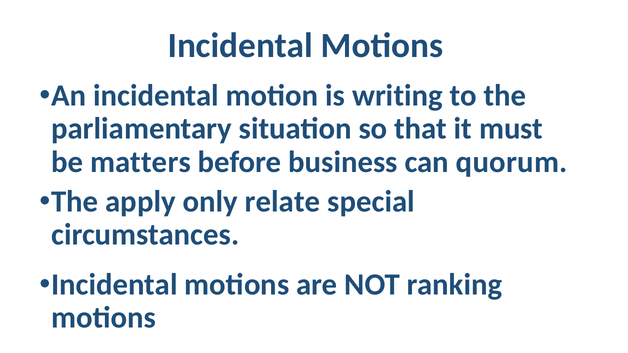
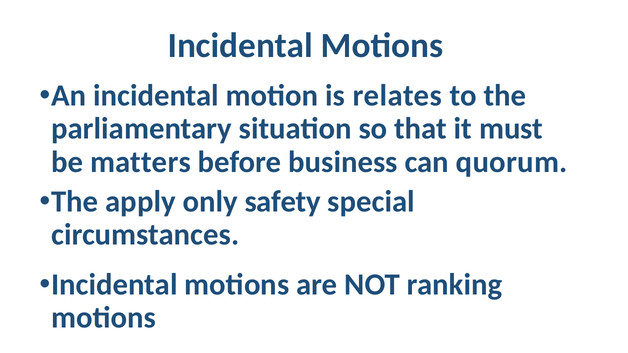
writing: writing -> relates (397, 96)
relate: relate -> safety (283, 202)
